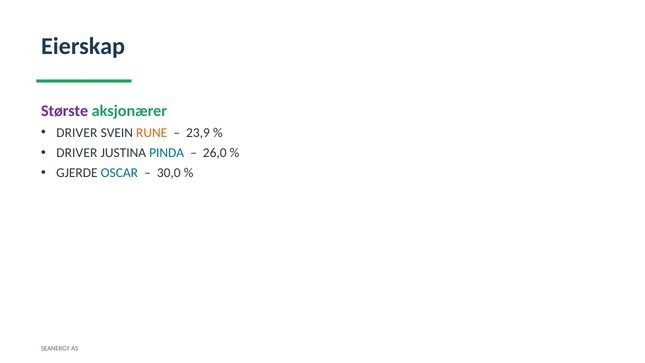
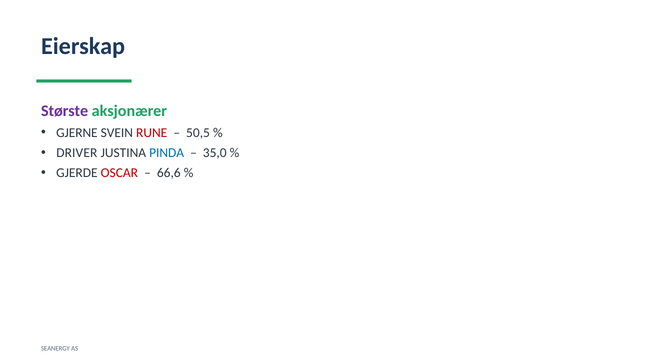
DRIVER: DRIVER -> GJERNE (77, 133)
RUNE colour: orange -> red (152, 133)
23,9: 23,9 -> 50,5 (198, 133)
26,0: 26,0 -> 35,0 (215, 153)
OSCAR colour: blue -> red (119, 173)
30,0: 30,0 -> 66,6 (169, 173)
